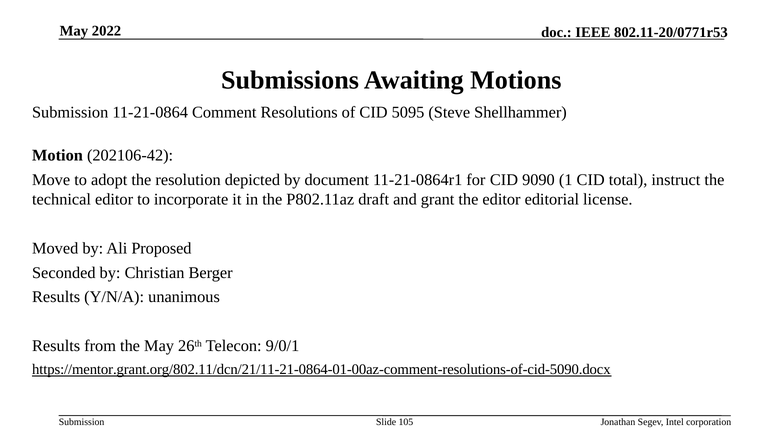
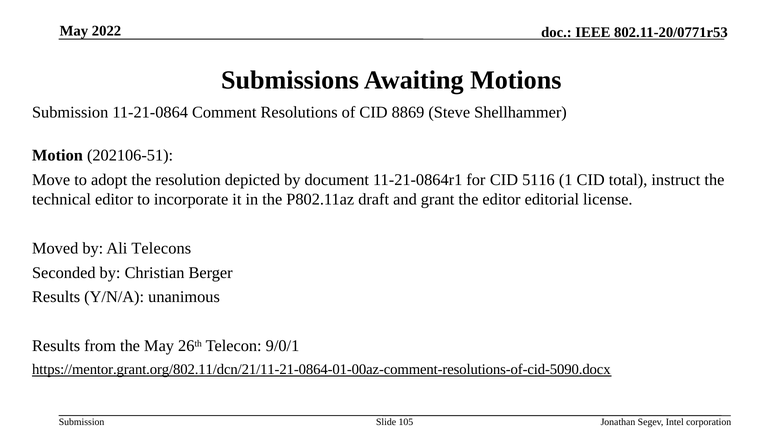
5095: 5095 -> 8869 (408, 112)
202106-42: 202106-42 -> 202106-51 (130, 155)
9090: 9090 -> 5116 (538, 180)
Proposed: Proposed -> Telecons (161, 248)
